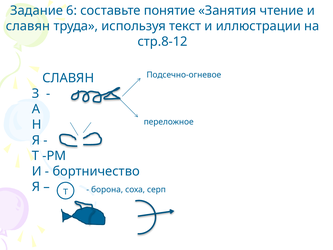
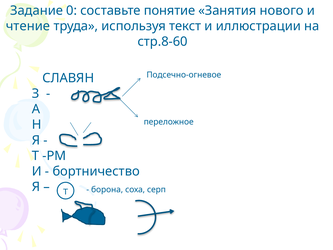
6: 6 -> 0 (72, 11)
чтение: чтение -> нового (282, 11)
славян: славян -> чтение (28, 26)
стр.8-12: стр.8-12 -> стр.8-60 (163, 42)
